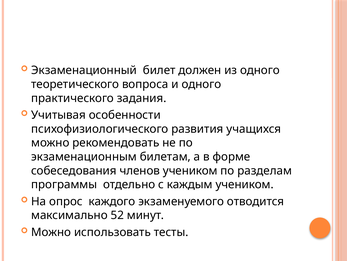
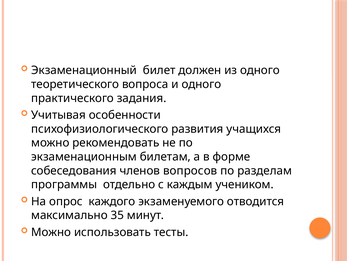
членов учеником: учеником -> вопросов (190, 170)
52: 52 -> 35 (117, 215)
